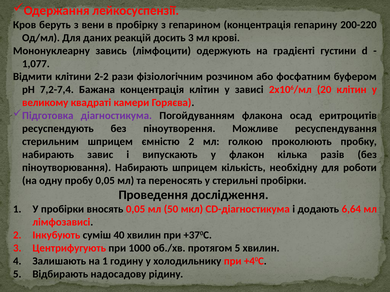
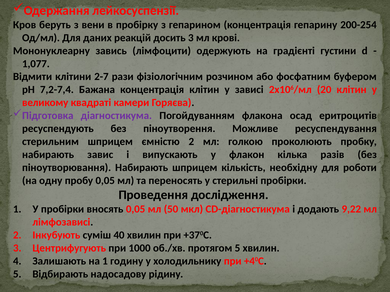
200-220: 200-220 -> 200-254 (359, 25)
2-2: 2-2 -> 2-7 (101, 77)
6,64: 6,64 -> 9,22 (351, 209)
